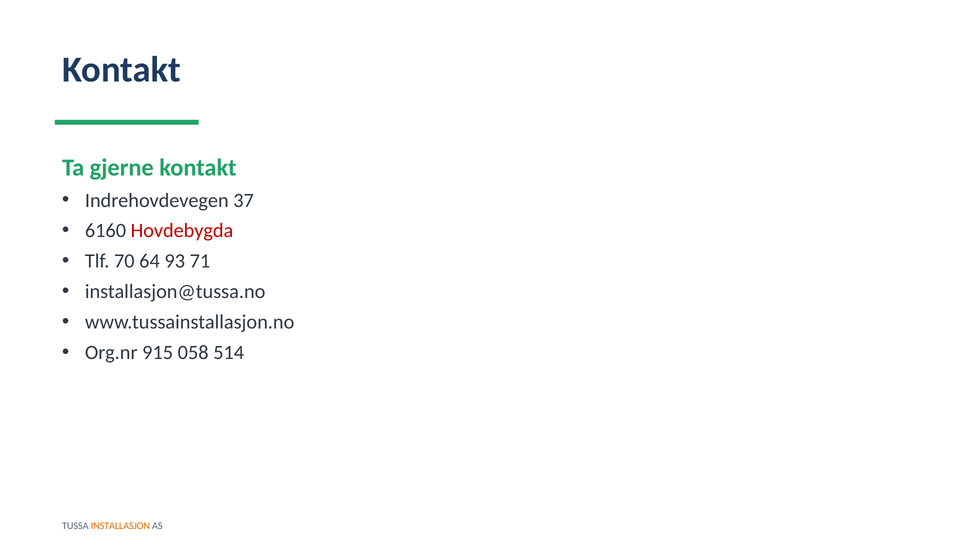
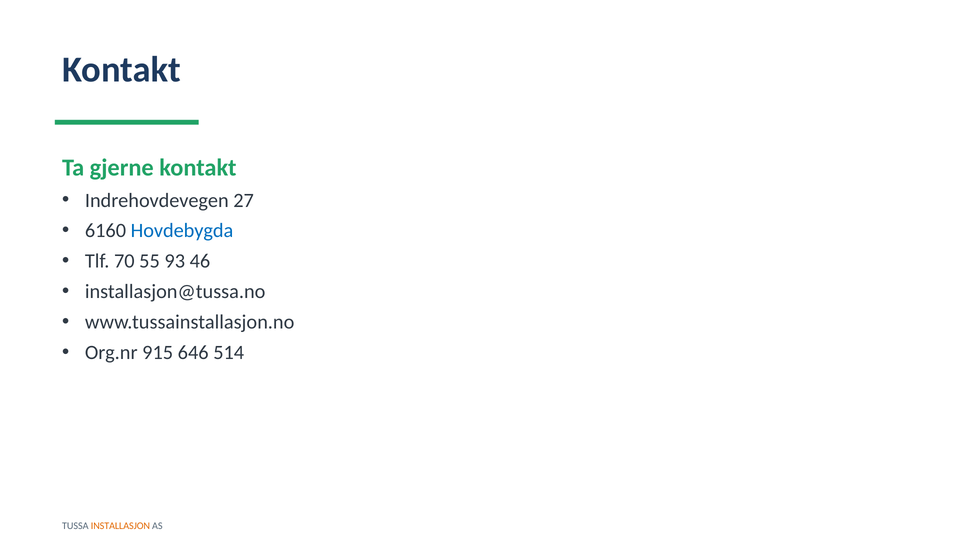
37: 37 -> 27 (244, 200)
Hovdebygda colour: red -> blue (182, 231)
64: 64 -> 55 (150, 261)
71: 71 -> 46 (200, 261)
058: 058 -> 646 (193, 353)
